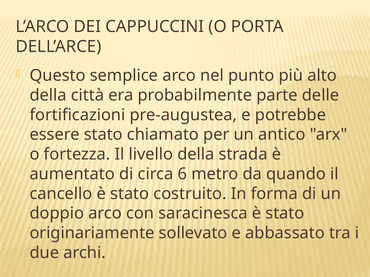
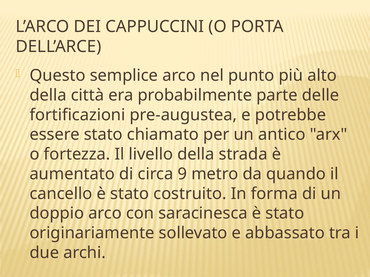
6: 6 -> 9 (182, 174)
